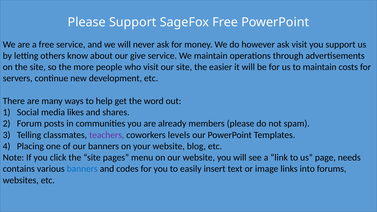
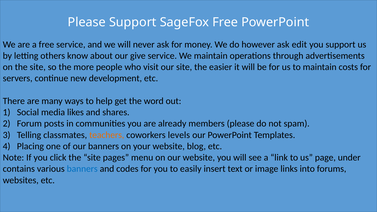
ask visit: visit -> edit (299, 44)
teachers colour: purple -> orange (107, 135)
needs: needs -> under (349, 158)
